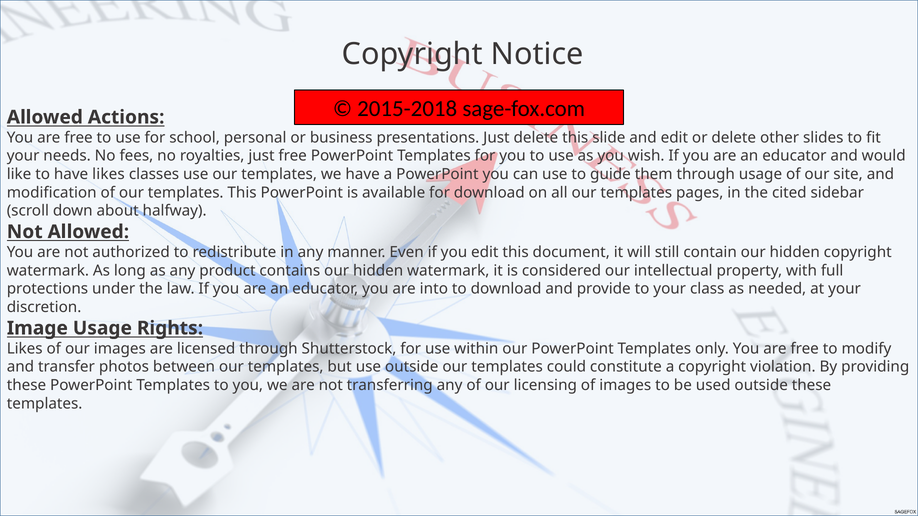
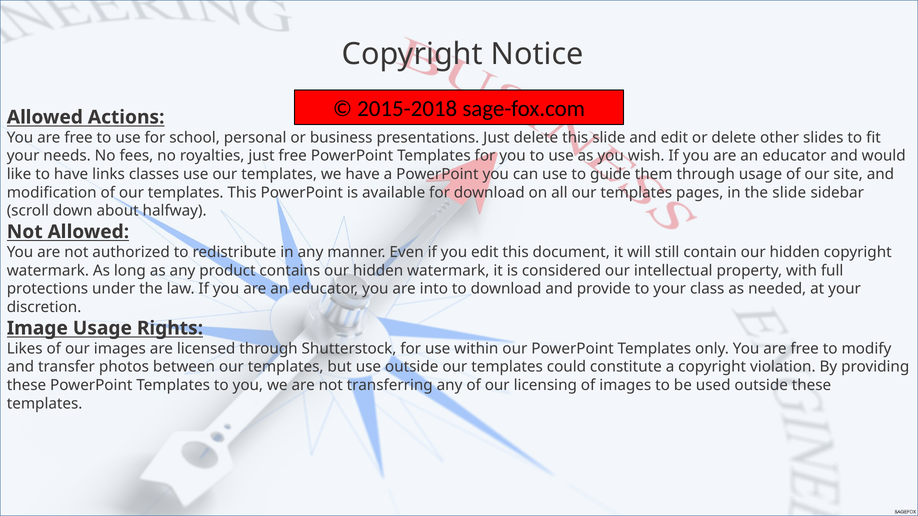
have likes: likes -> links (109, 174)
the cited: cited -> slide (789, 193)
